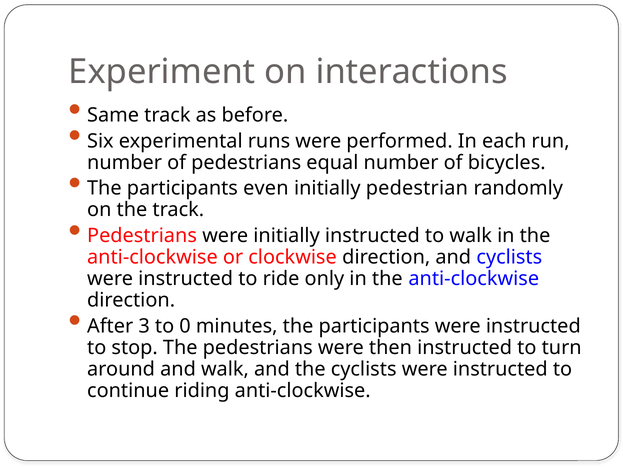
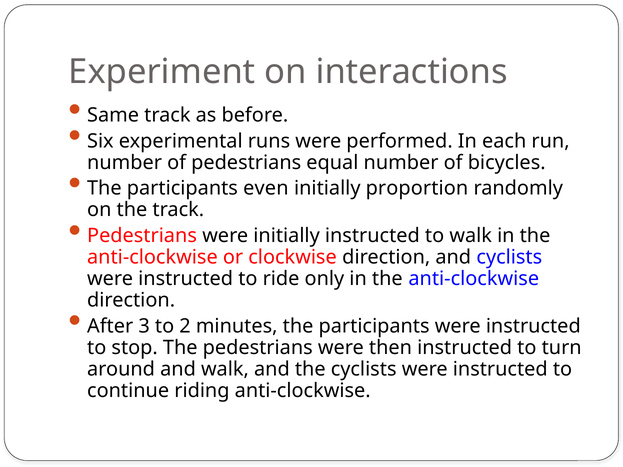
pedestrian: pedestrian -> proportion (417, 189)
0: 0 -> 2 (185, 326)
